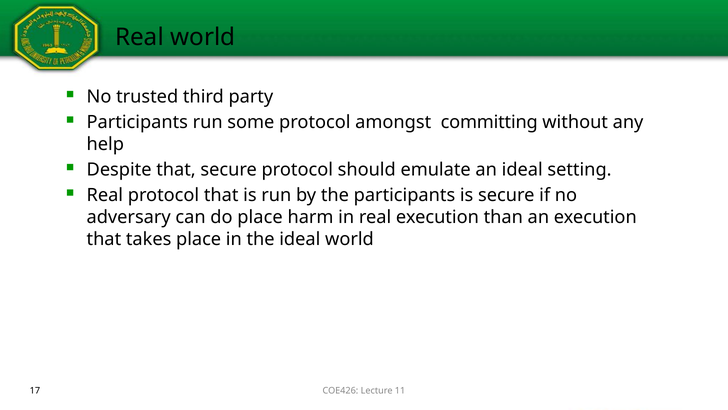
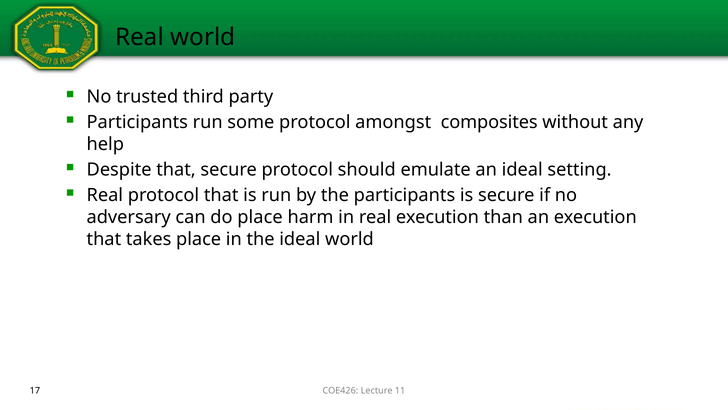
committing: committing -> composites (489, 122)
